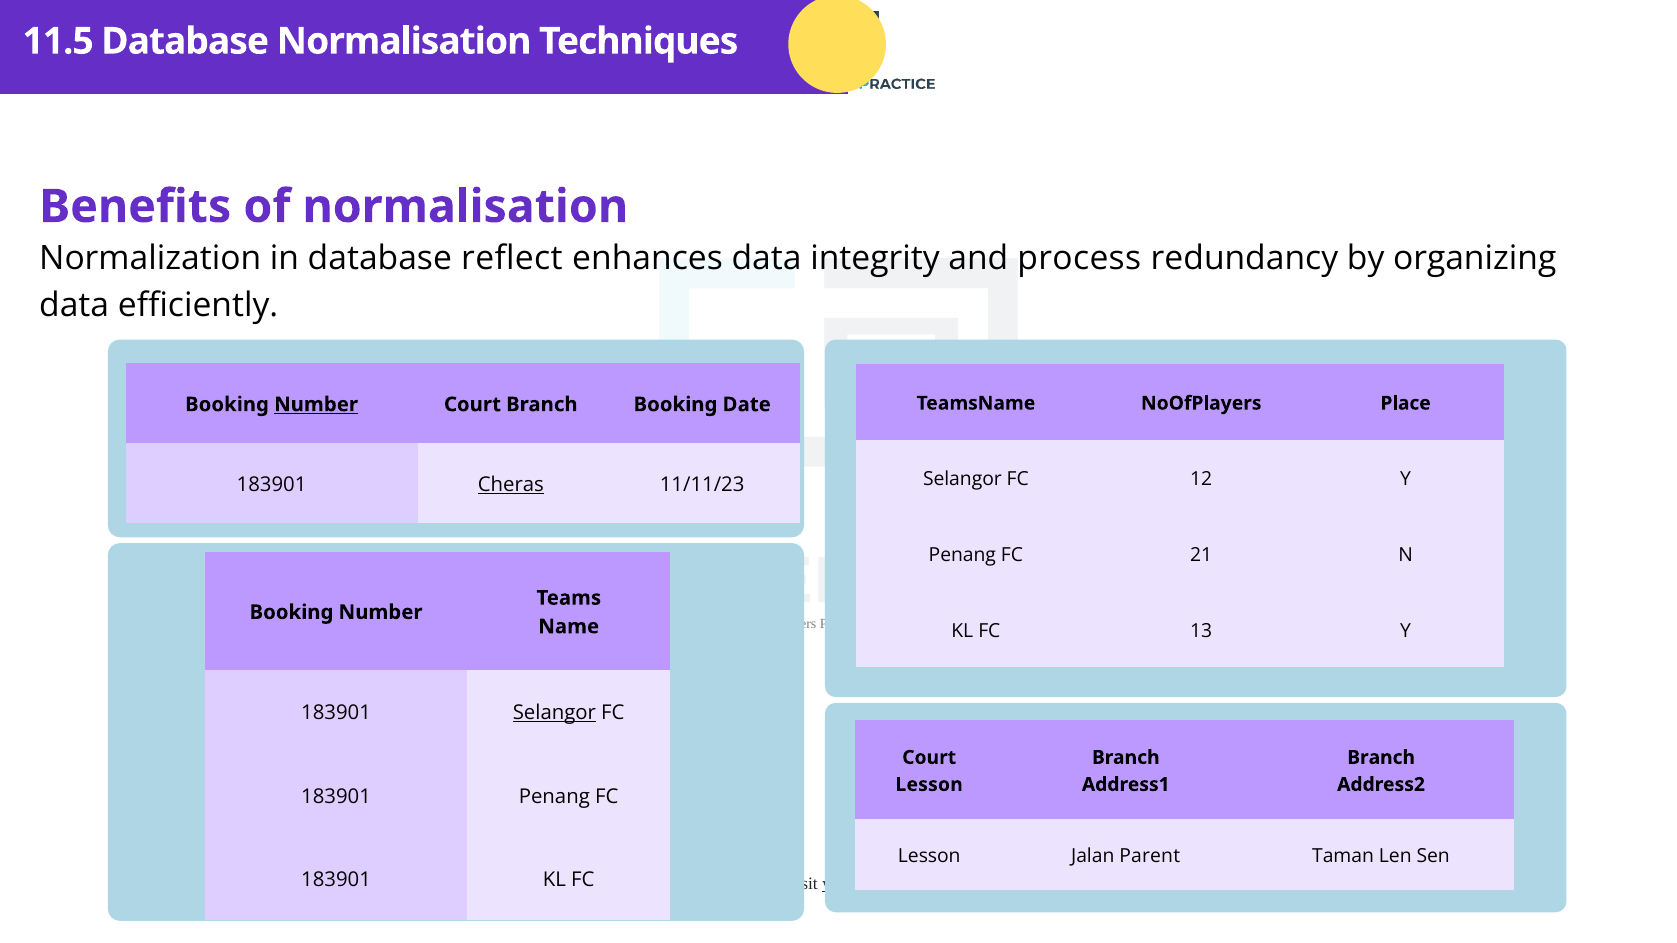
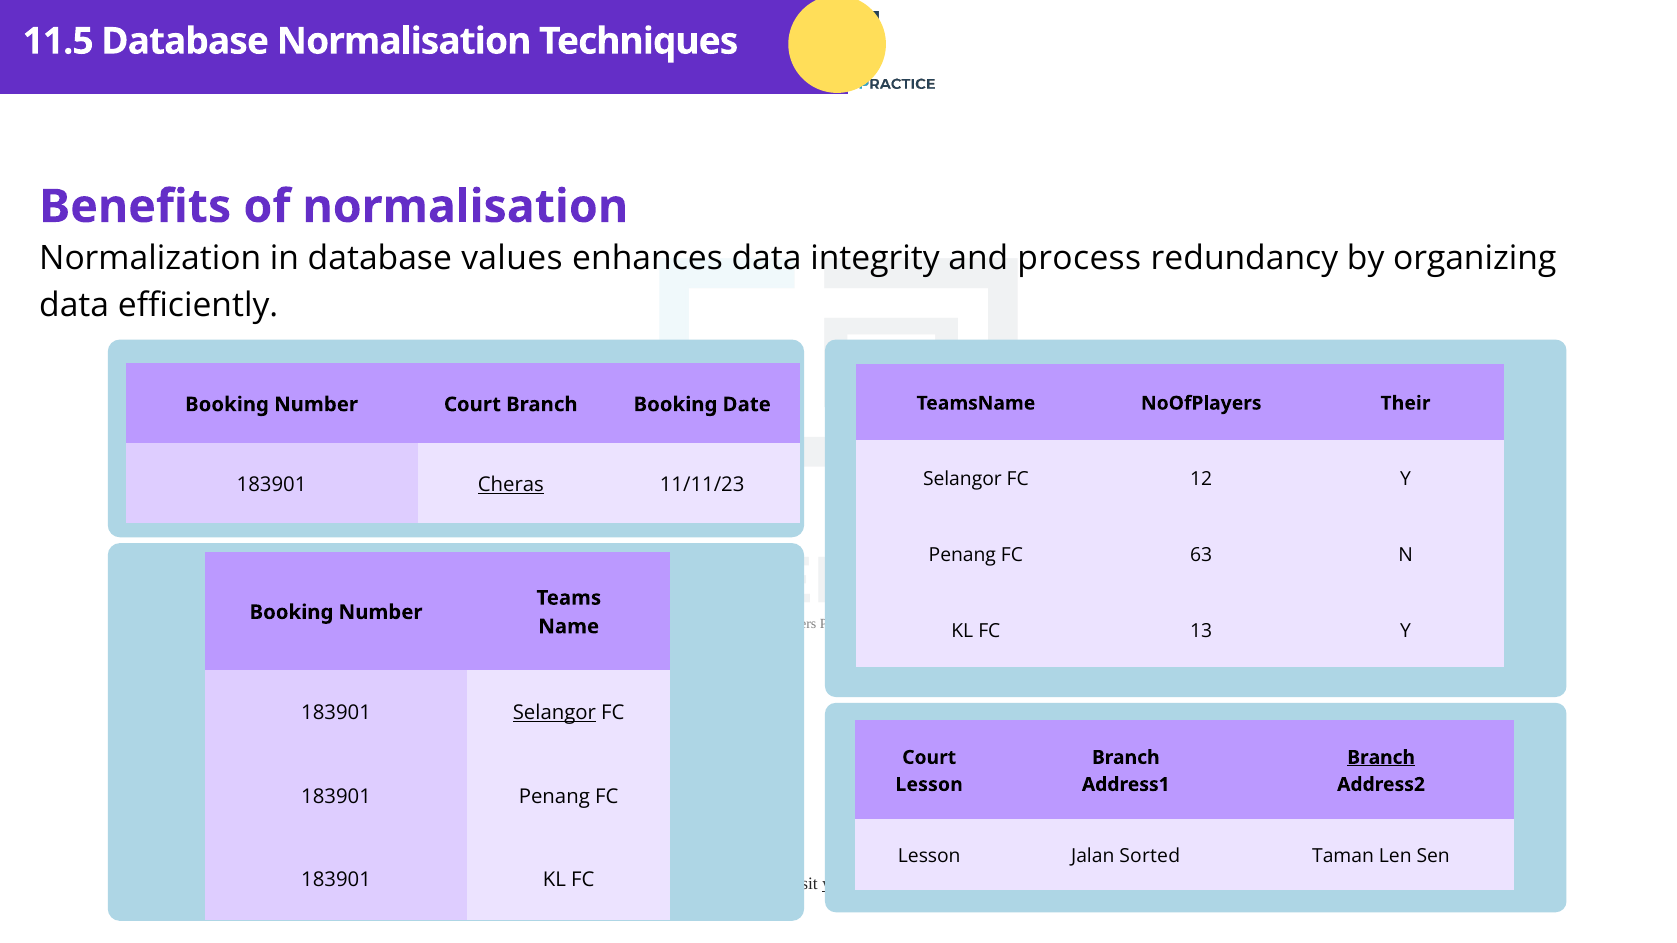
reflect: reflect -> values (512, 258)
Place: Place -> Their (1405, 403)
Number underline: present -> none (316, 405)
21: 21 -> 63 (1201, 555)
Branch underline: none -> present (1381, 758)
Parent: Parent -> Sorted (1150, 856)
